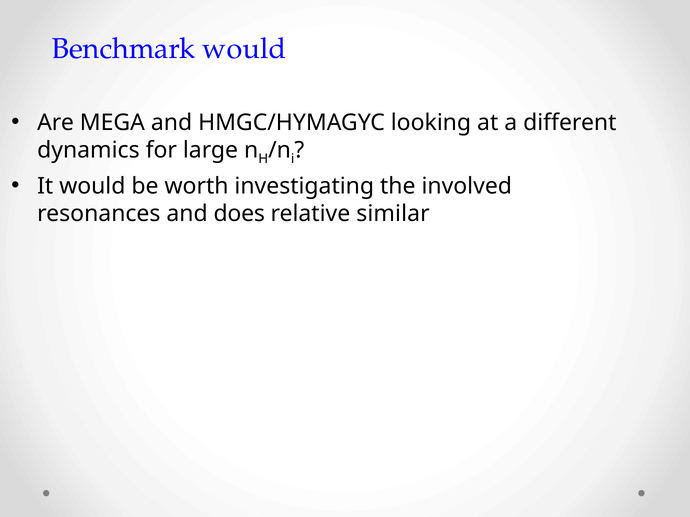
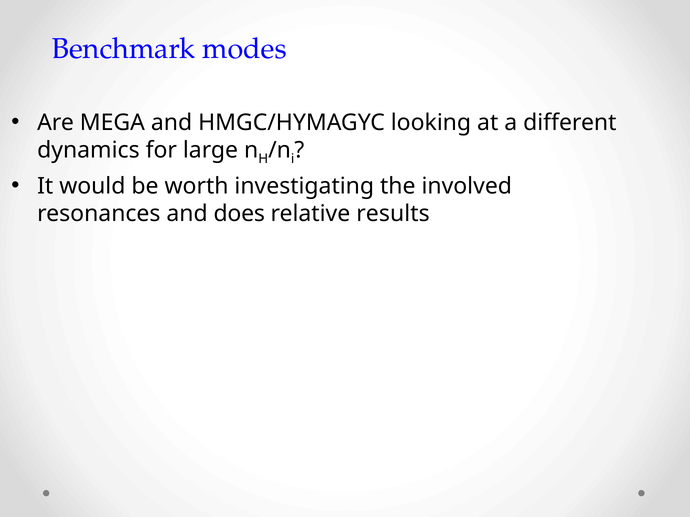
Benchmark would: would -> modes (245, 49)
similar: similar -> results (393, 214)
